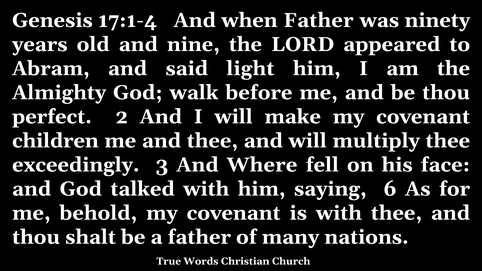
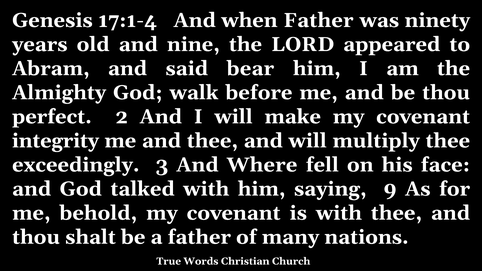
light: light -> bear (250, 69)
children: children -> integrity (55, 141)
6: 6 -> 9 (390, 189)
